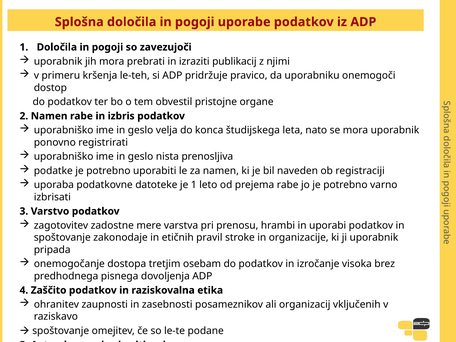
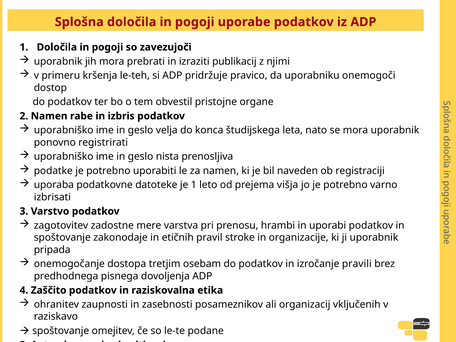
prejema rabe: rabe -> višja (288, 185)
visoka: visoka -> pravili (357, 264)
